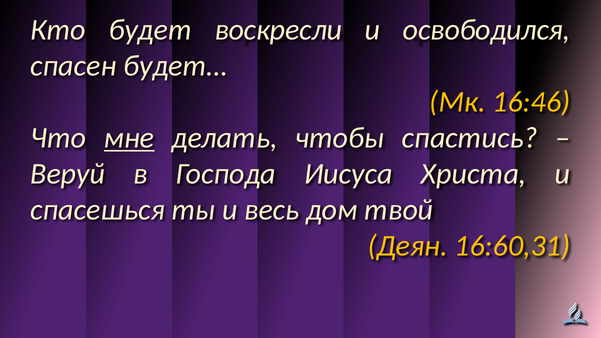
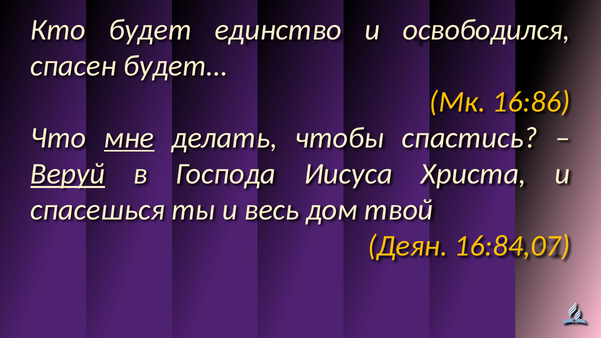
воскресли: воскресли -> единство (278, 30)
16:46: 16:46 -> 16:86 (531, 102)
Веруй underline: none -> present (68, 174)
16:60,31: 16:60,31 -> 16:84,07 (512, 246)
